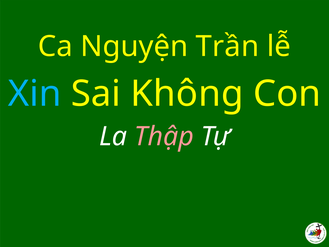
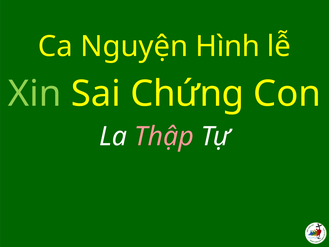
Trần: Trần -> Hình (228, 46)
Xin colour: light blue -> light green (35, 94)
Không: Không -> Chứng (187, 94)
